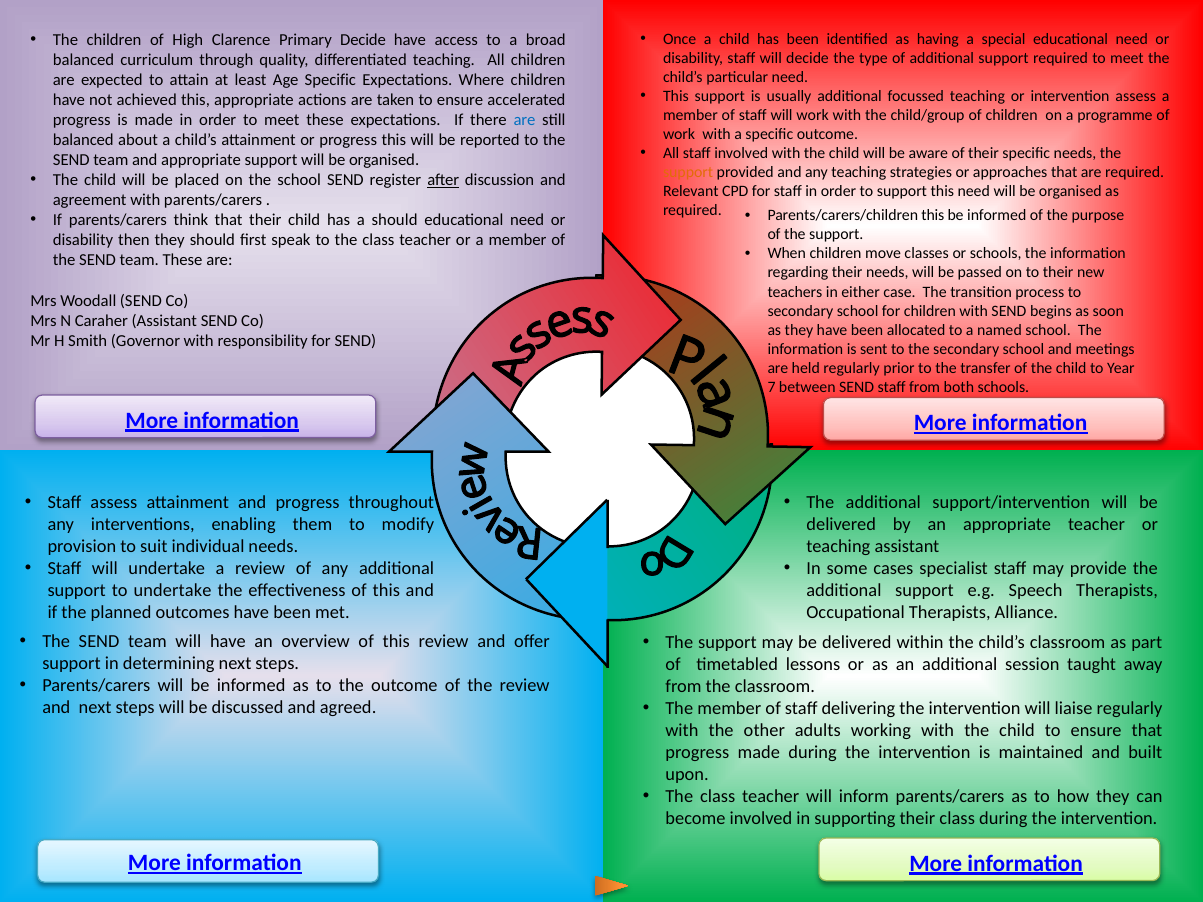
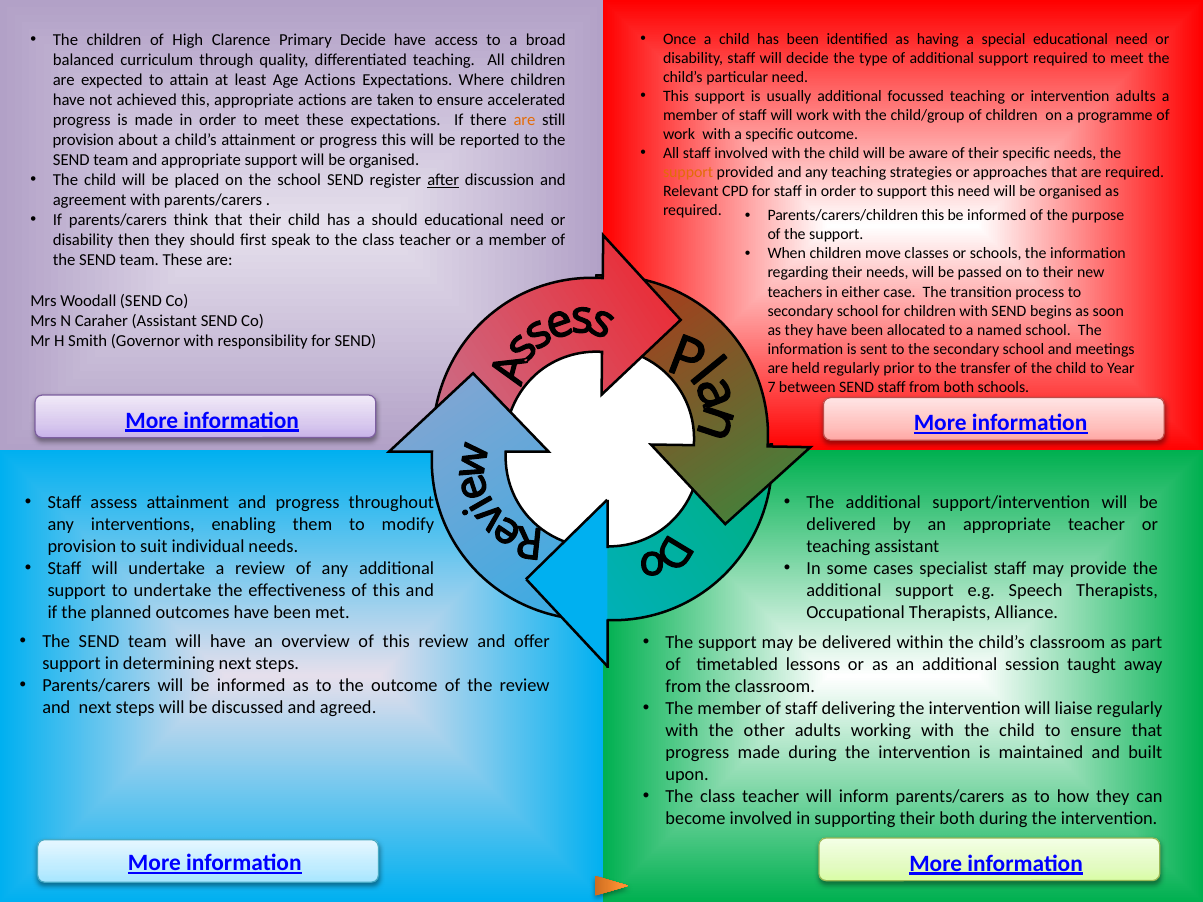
Age Specific: Specific -> Actions (330, 80)
intervention assess: assess -> adults (1136, 96)
are colour: blue -> orange (525, 120)
balanced: balanced -> provision (83, 140)
their class: class -> both (957, 819)
